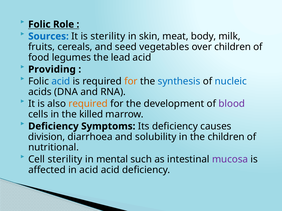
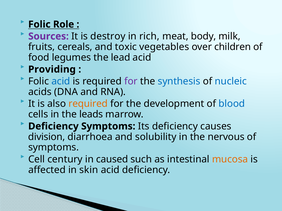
Sources colour: blue -> purple (48, 36)
is sterility: sterility -> destroy (108, 36)
skin: skin -> rich (149, 36)
seed: seed -> toxic (126, 47)
for colour: orange -> purple (131, 81)
blood colour: purple -> blue (232, 104)
killed: killed -> leads (91, 115)
the children: children -> nervous (226, 137)
nutritional: nutritional -> symptoms (54, 148)
Cell sterility: sterility -> century (65, 160)
mental: mental -> caused (112, 160)
mucosa colour: purple -> orange (230, 160)
in acid: acid -> skin (89, 170)
